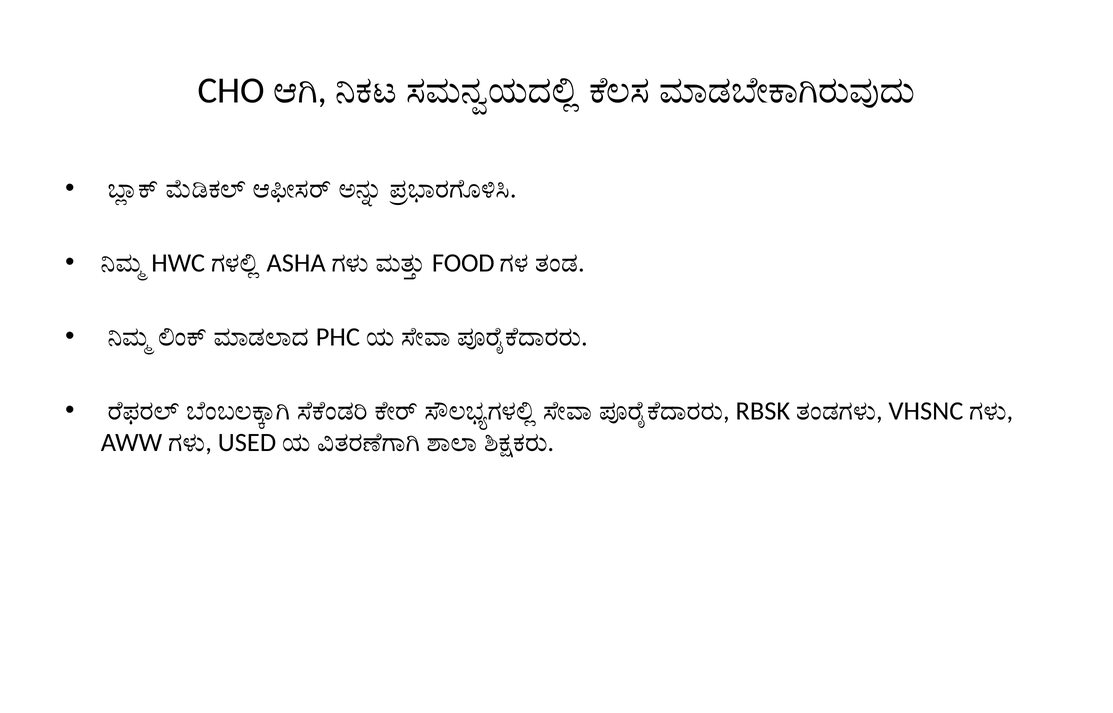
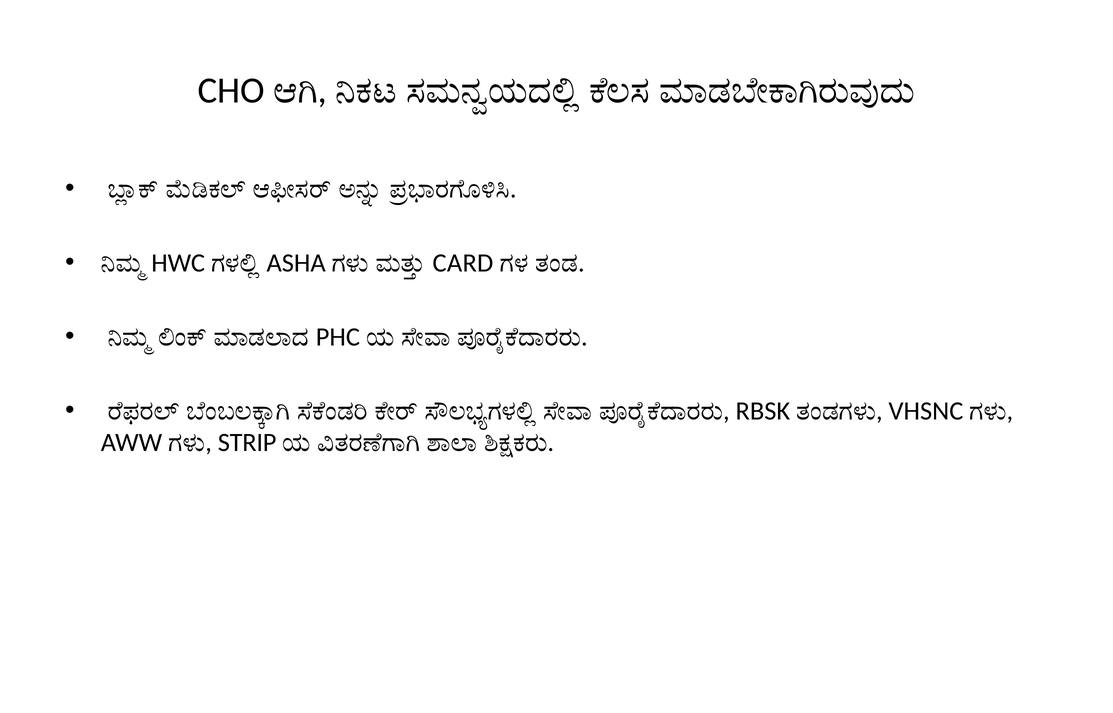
FOOD: FOOD -> CARD (463, 263)
USED: USED -> STRIP (247, 443)
